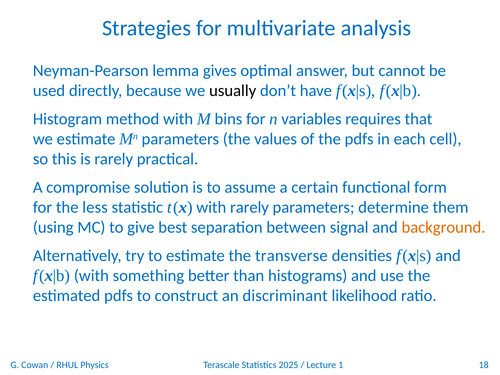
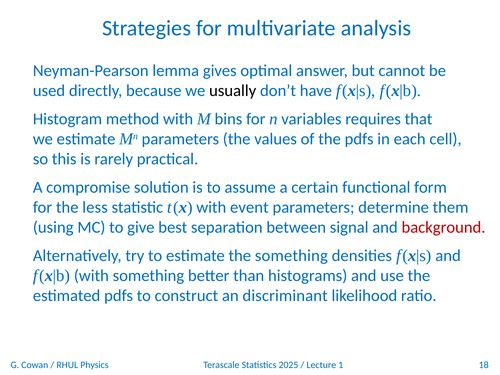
with rarely: rarely -> event (249, 207)
background colour: orange -> red (444, 227)
the transverse: transverse -> something (291, 256)
